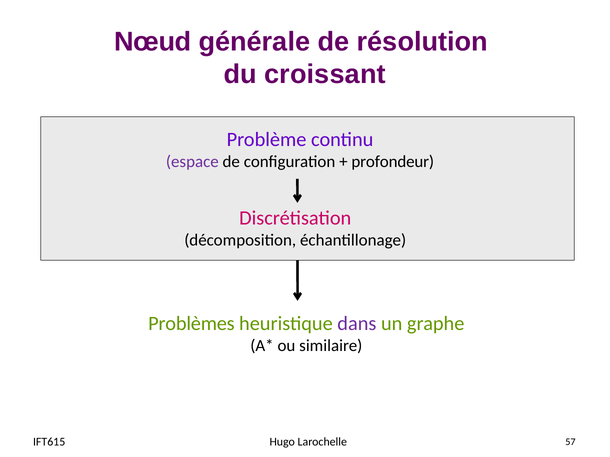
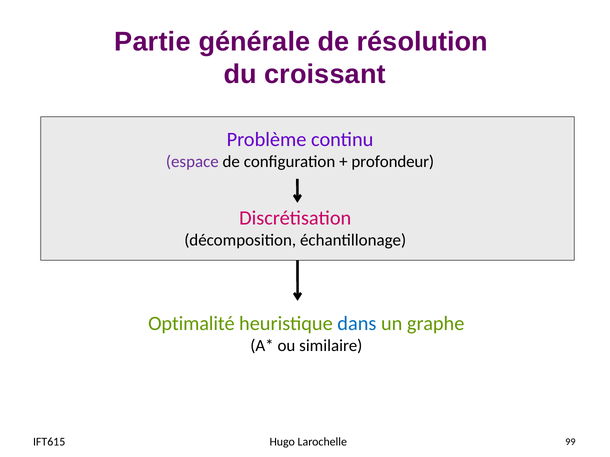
Nœud: Nœud -> Partie (152, 42)
Problèmes: Problèmes -> Optimalité (191, 324)
dans colour: purple -> blue (357, 324)
57: 57 -> 99 (570, 442)
